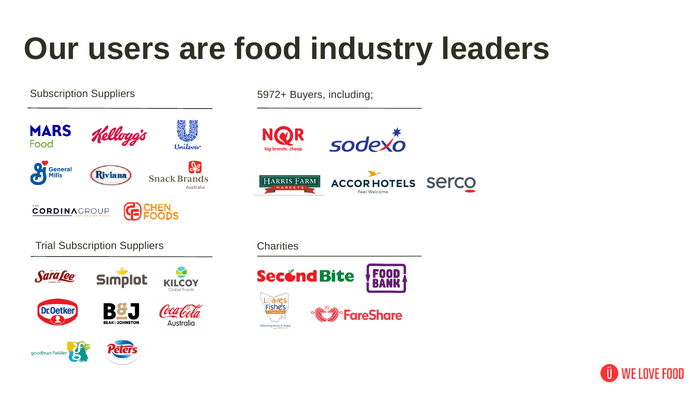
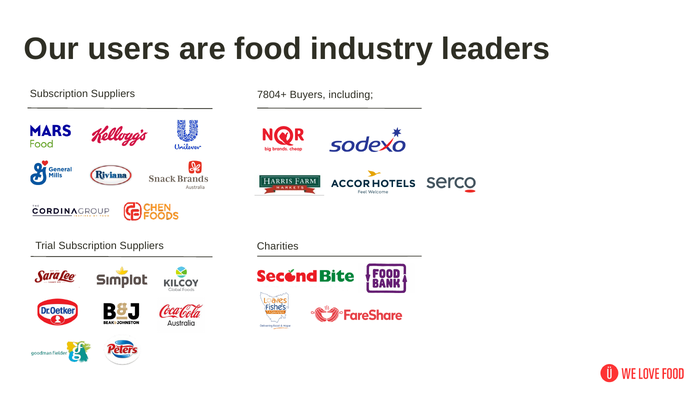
5972+: 5972+ -> 7804+ (272, 95)
